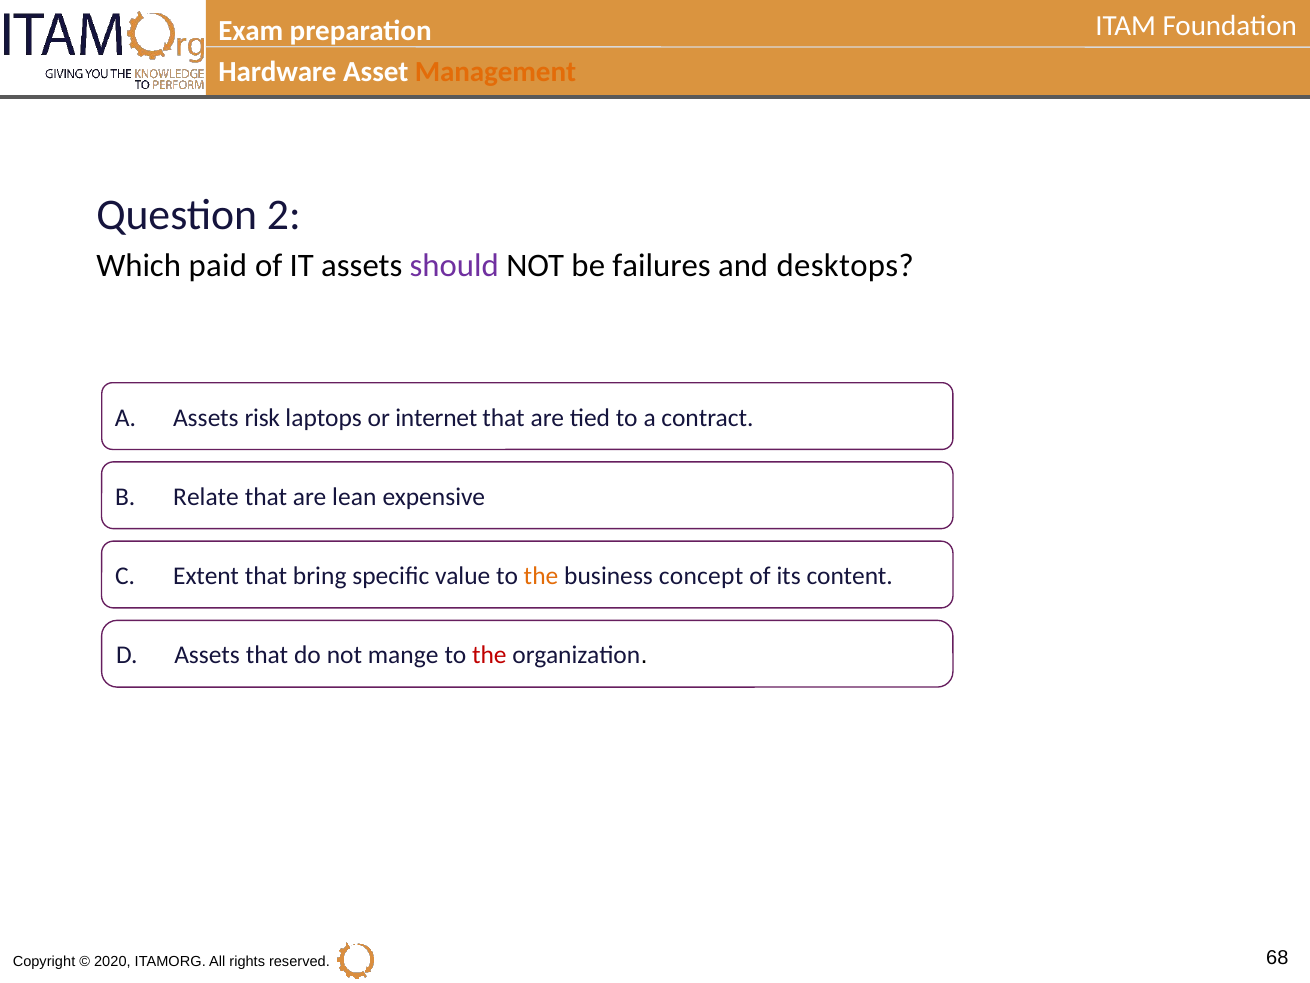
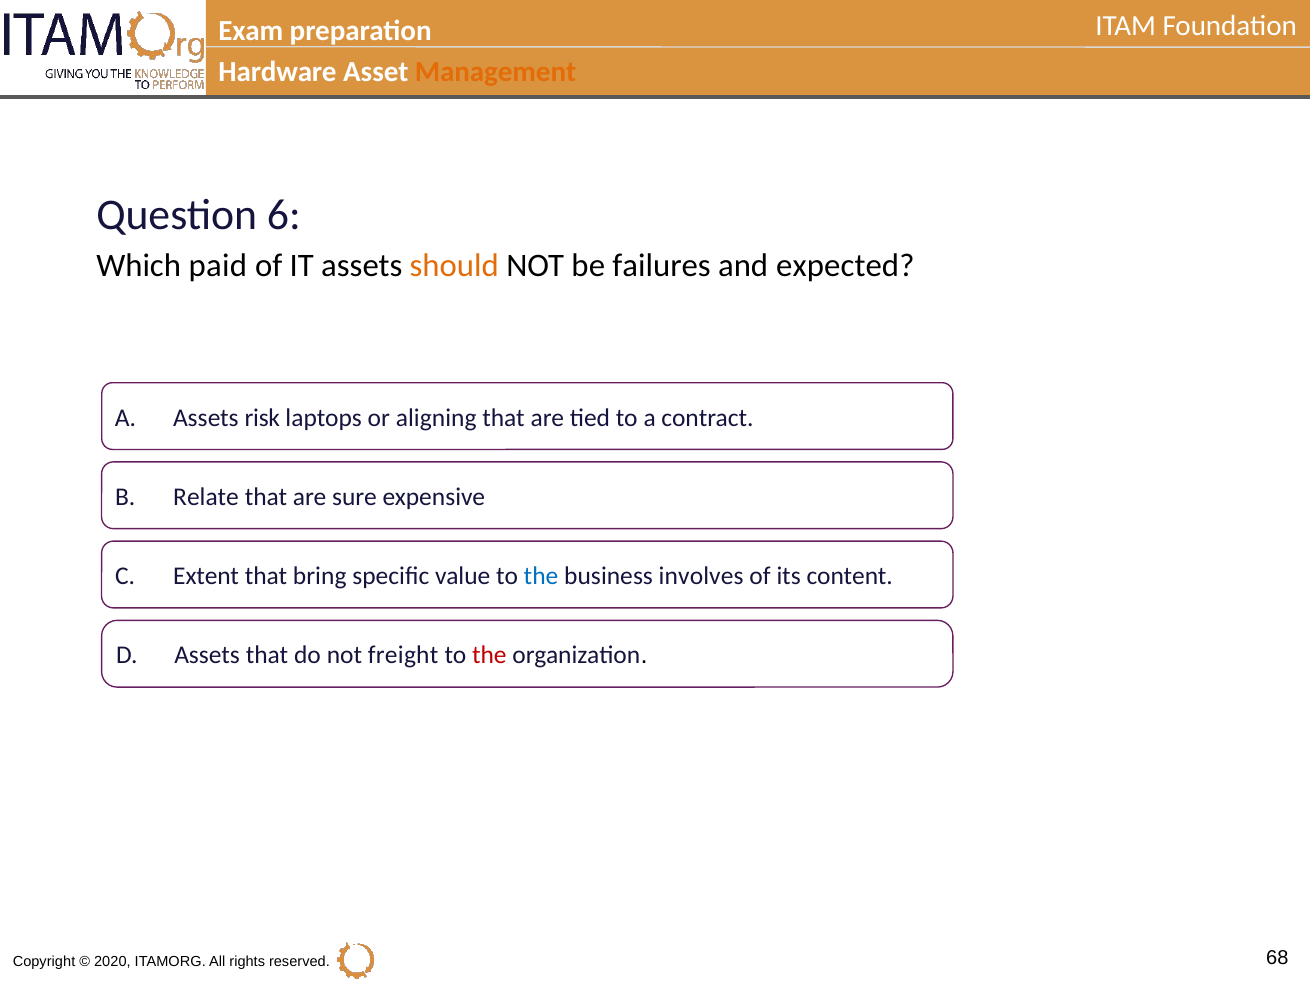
2: 2 -> 6 (284, 215)
should colour: purple -> orange (454, 266)
desktops: desktops -> expected (845, 266)
internet: internet -> aligning (436, 418)
lean: lean -> sure (354, 497)
the colour: orange -> blue (541, 576)
concept: concept -> involves (701, 576)
mange: mange -> freight (403, 655)
